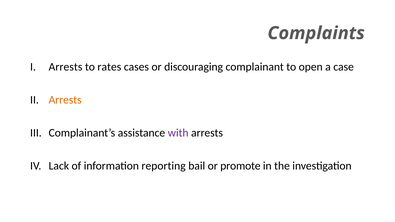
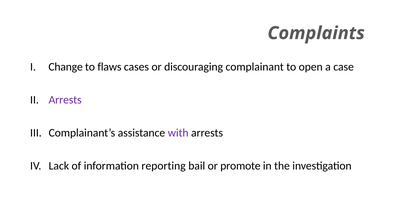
Arrests: Arrests -> Change (66, 67)
rates: rates -> flaws (109, 67)
Arrests colour: orange -> purple (65, 100)
